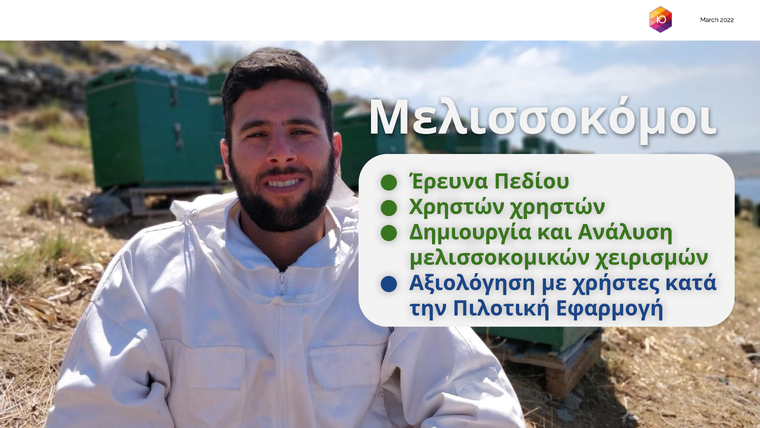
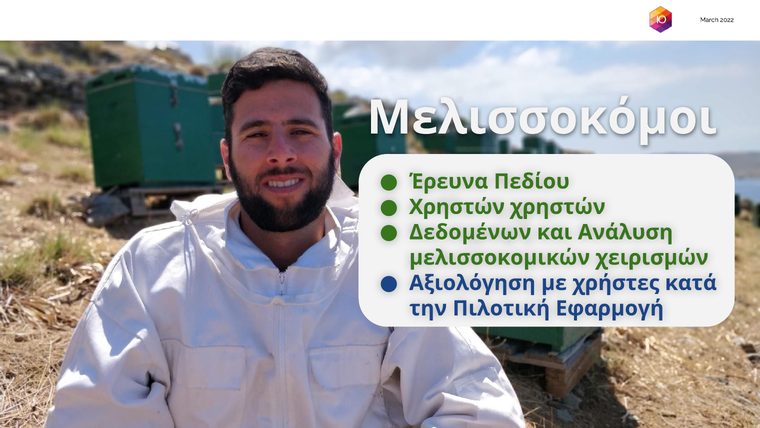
Δημιουργία: Δημιουργία -> Δεδομένων (470, 232)
